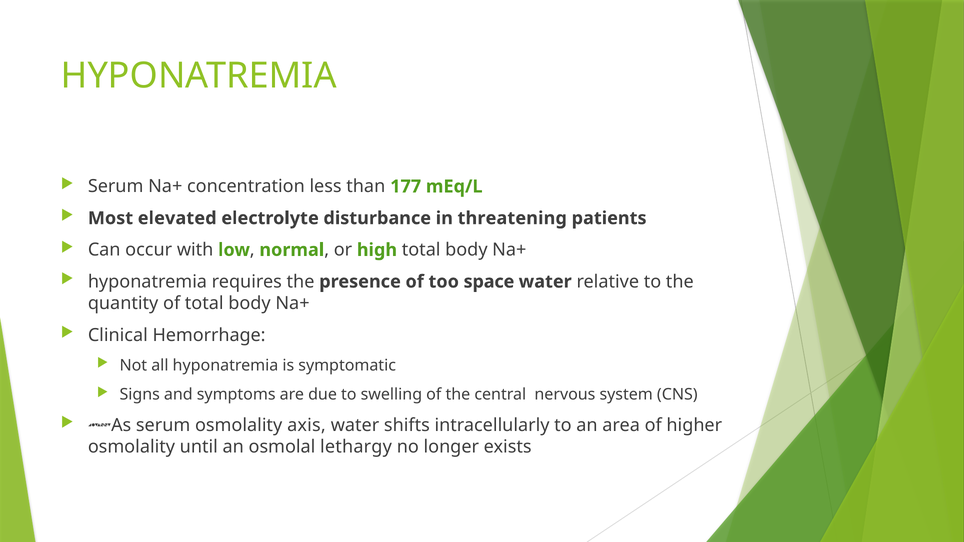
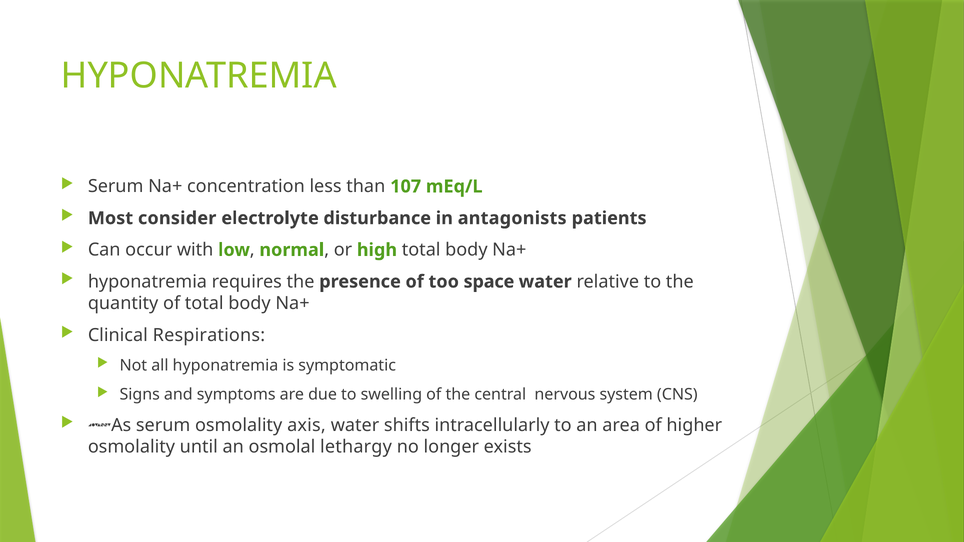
177: 177 -> 107 (406, 187)
elevated: elevated -> consider (177, 218)
threatening: threatening -> antagonists (512, 218)
Hemorrhage: Hemorrhage -> Respirations (209, 335)
